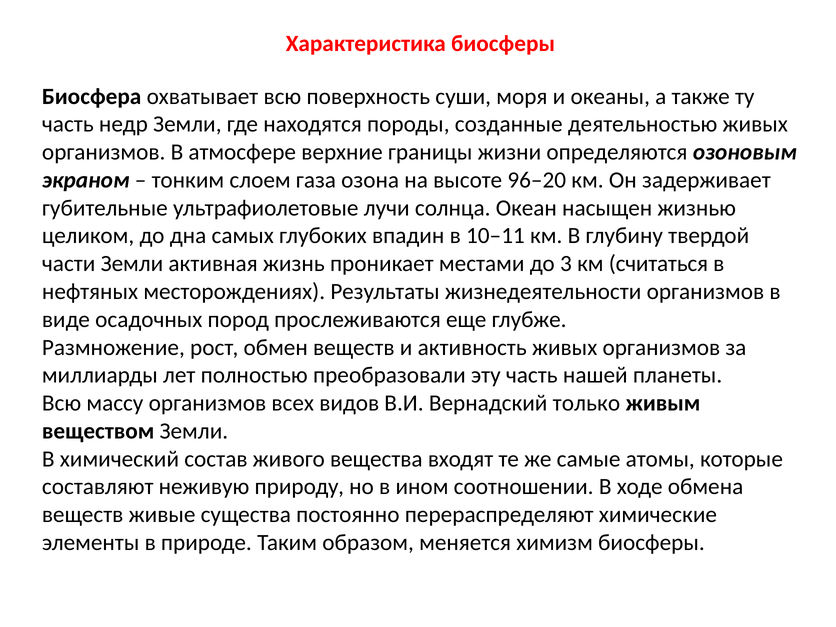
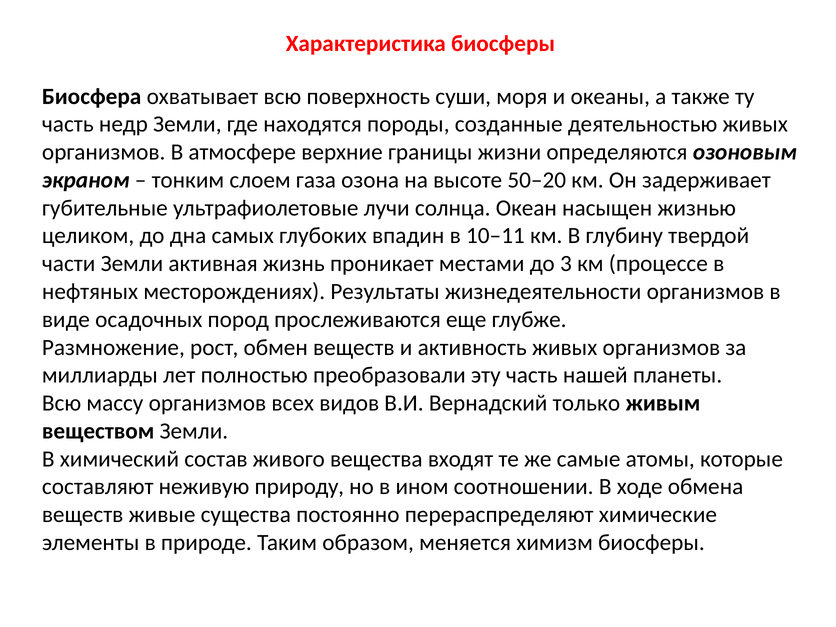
96–20: 96–20 -> 50–20 (537, 180)
считаться: считаться -> процессе (658, 264)
